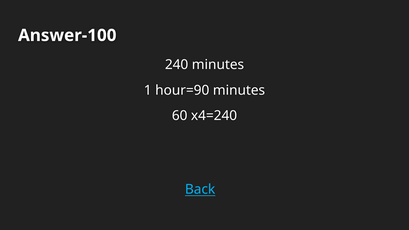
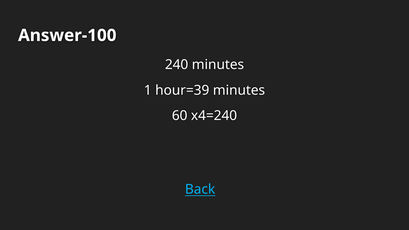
hour=90: hour=90 -> hour=39 (182, 90)
